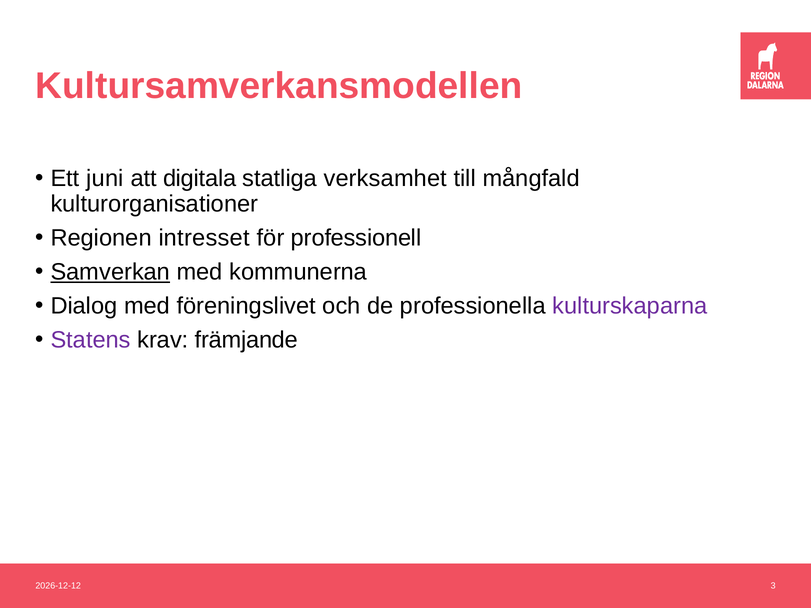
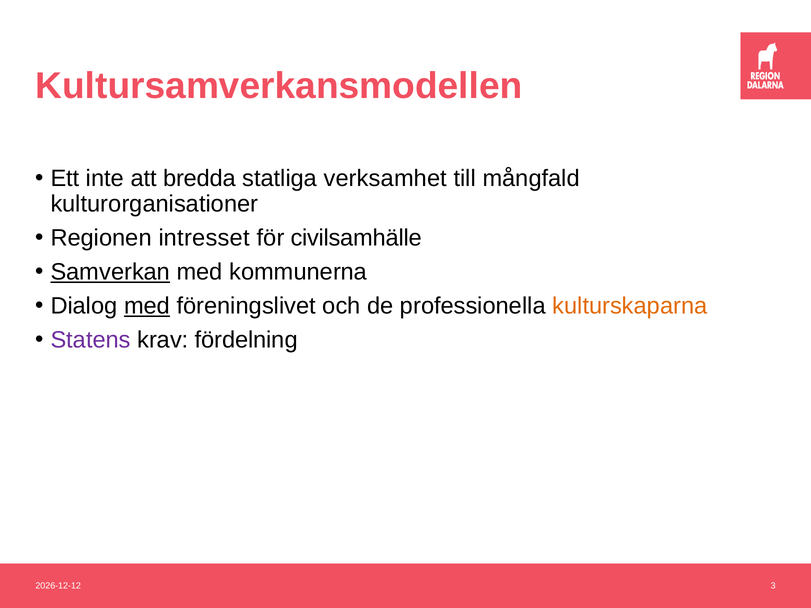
juni: juni -> inte (105, 179)
digitala: digitala -> bredda (200, 179)
professionell: professionell -> civilsamhälle (356, 238)
med underline: none -> present (147, 306)
kulturskaparna colour: purple -> orange (630, 306)
främjande: främjande -> fördelning (246, 340)
